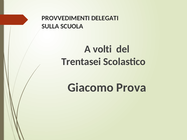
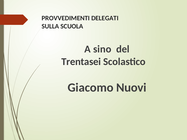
volti: volti -> sino (102, 49)
Prova: Prova -> Nuovi (131, 88)
